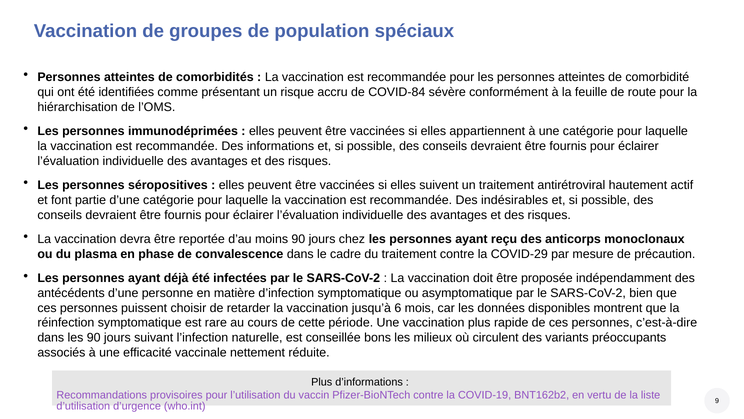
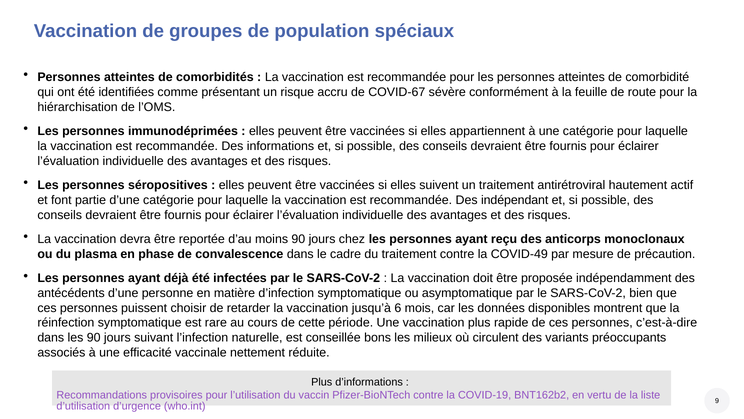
COVID-84: COVID-84 -> COVID-67 (397, 92)
indésirables: indésirables -> indépendant (515, 200)
COVID-29: COVID-29 -> COVID-49 (519, 254)
